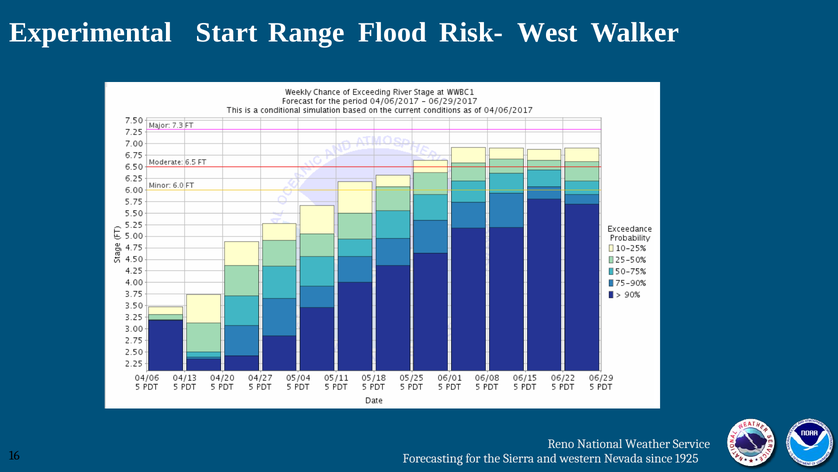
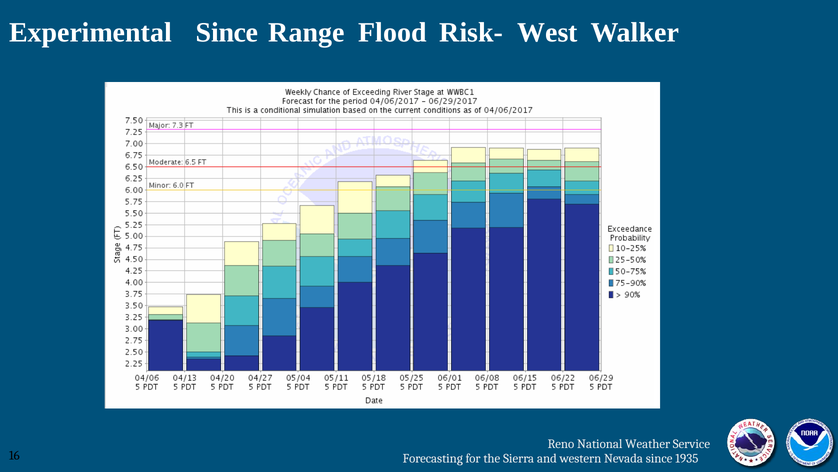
Experimental Start: Start -> Since (227, 33)
1925: 1925 -> 1935 (687, 458)
